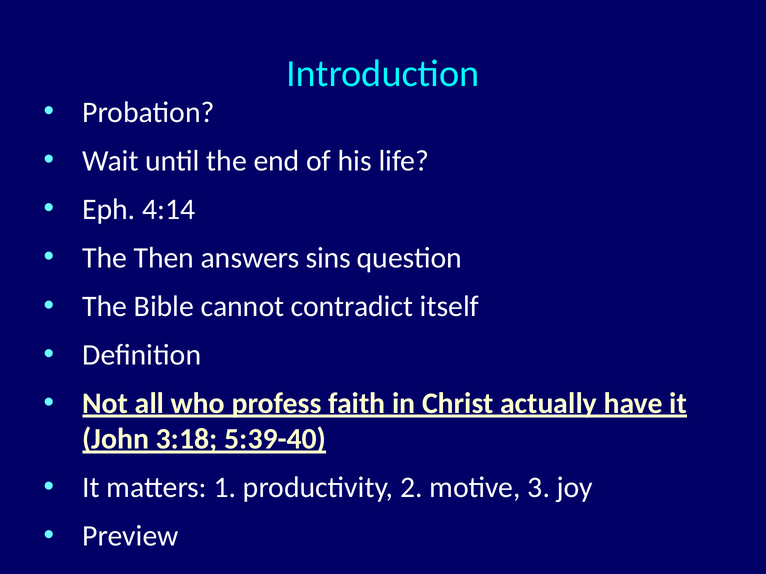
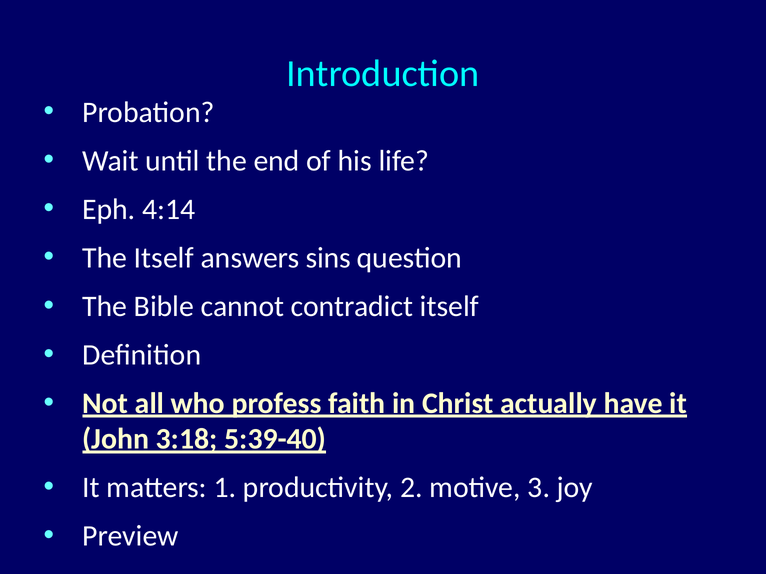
The Then: Then -> Itself (164, 258)
